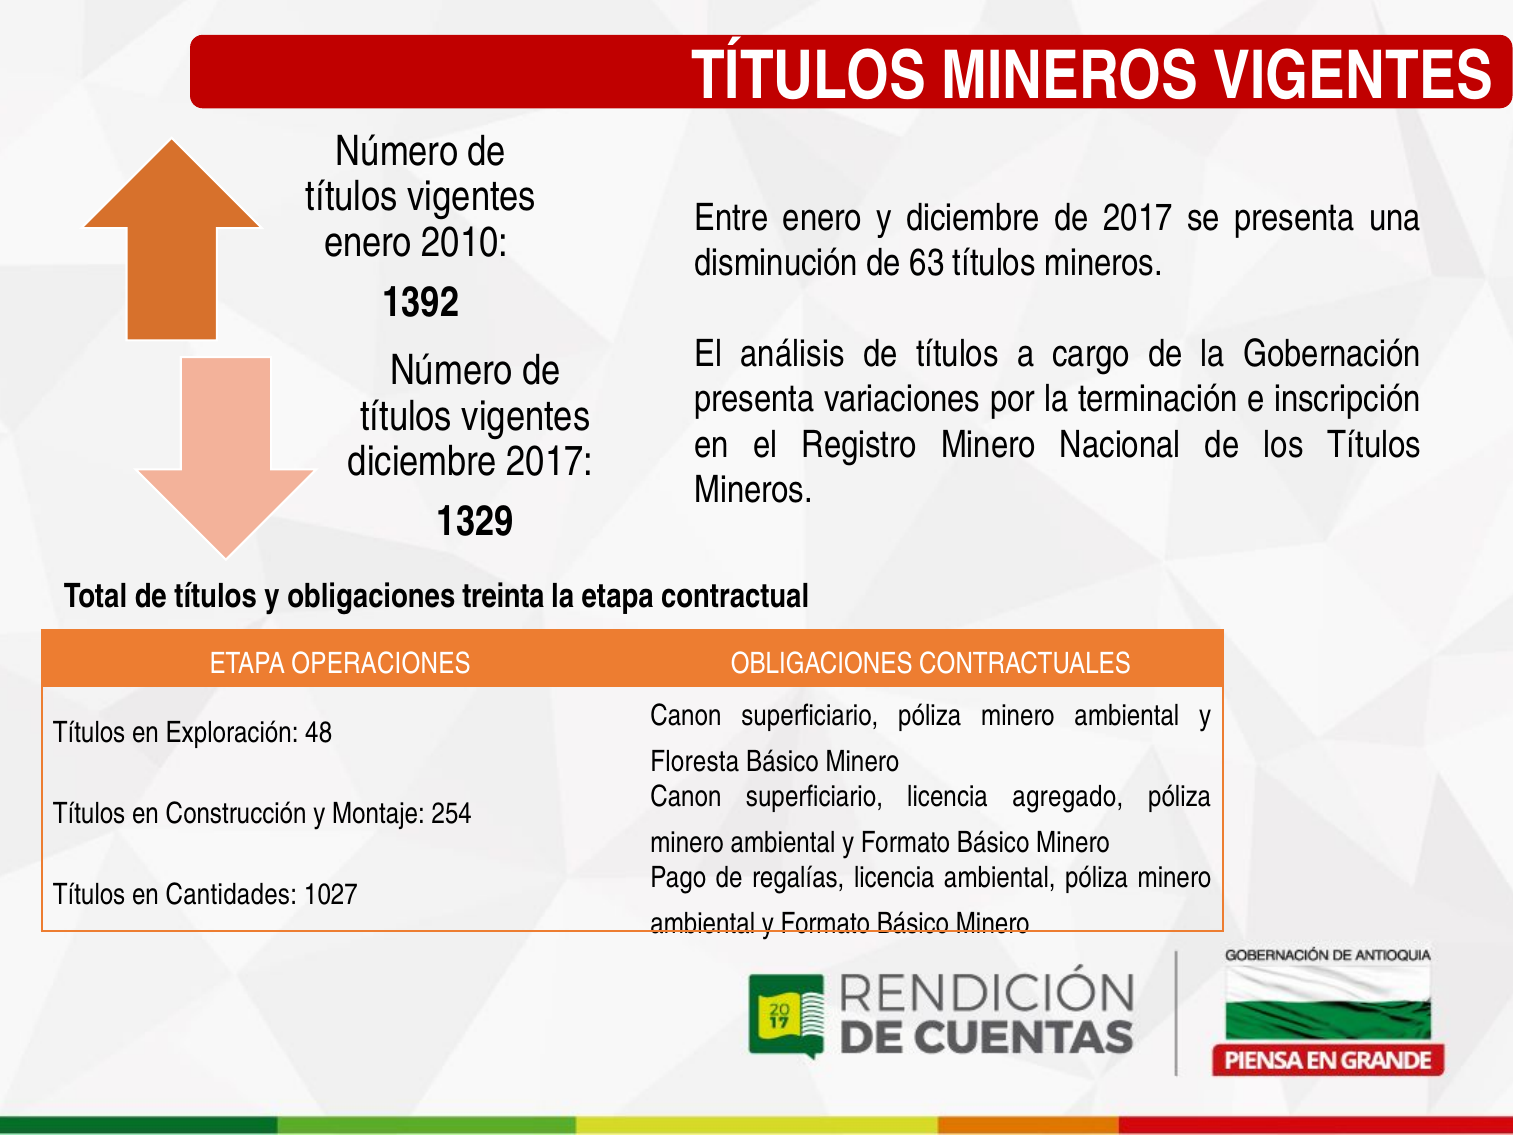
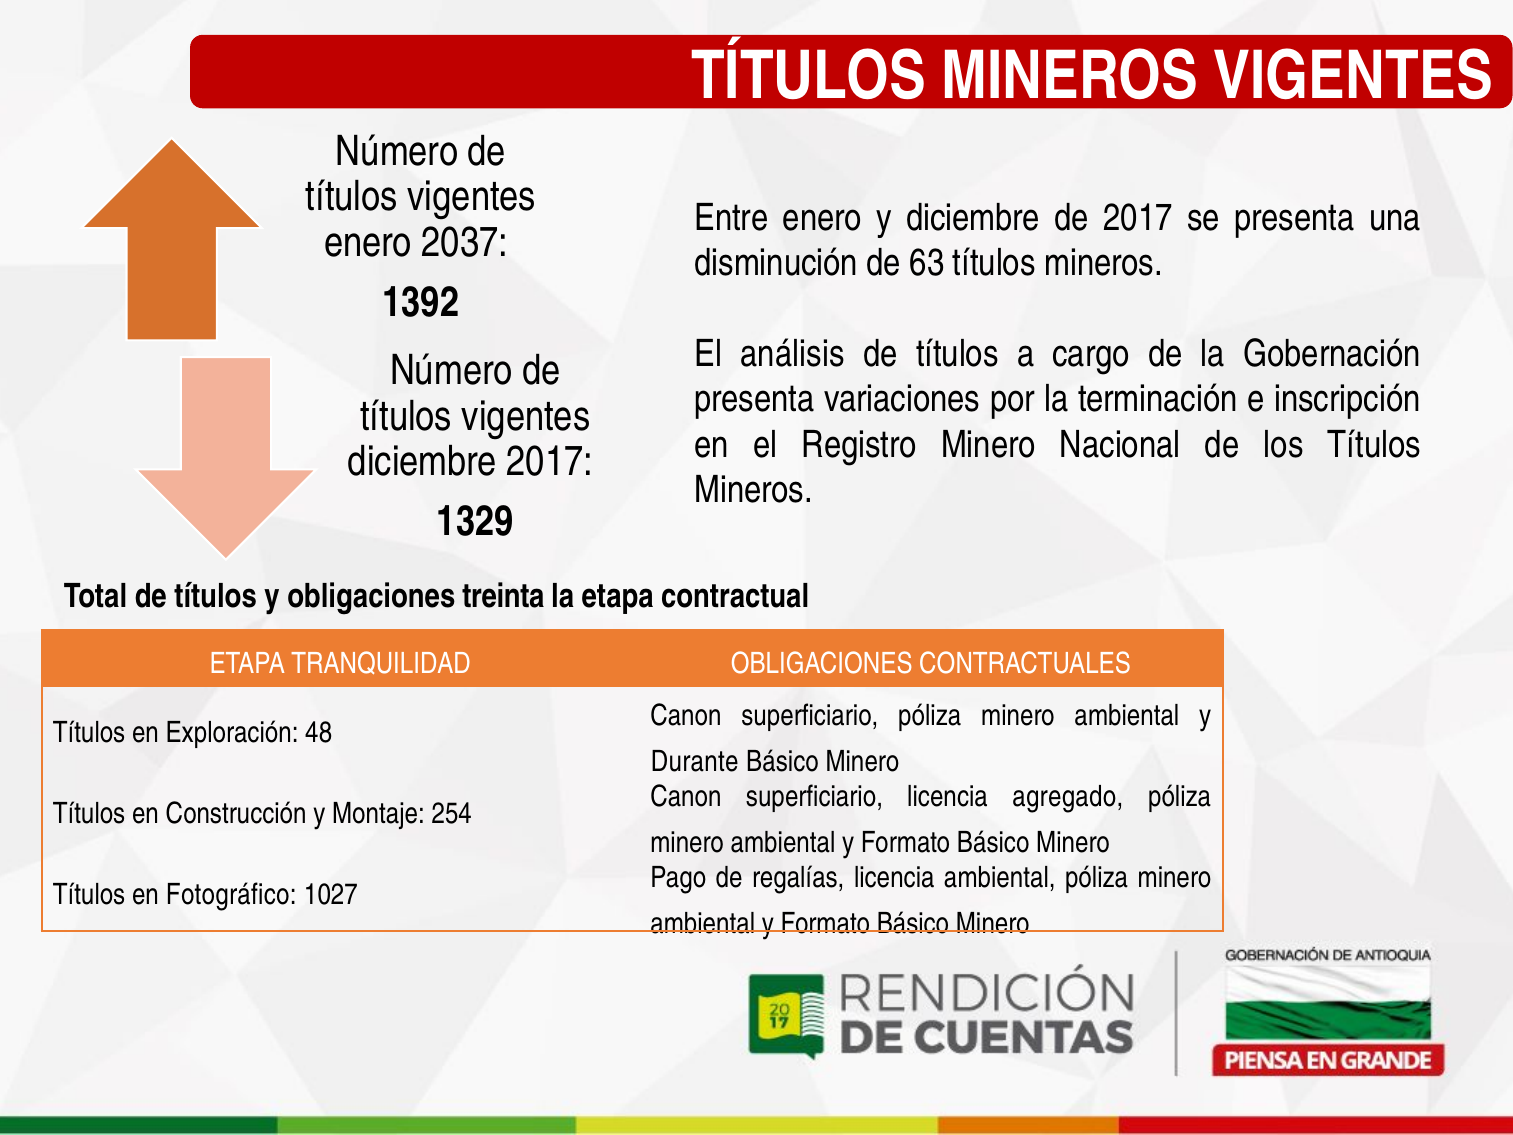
2010: 2010 -> 2037 (465, 242)
OPERACIONES: OPERACIONES -> TRANQUILIDAD (381, 664)
Floresta: Floresta -> Durante (695, 762)
Cantidades: Cantidades -> Fotográfico (231, 895)
